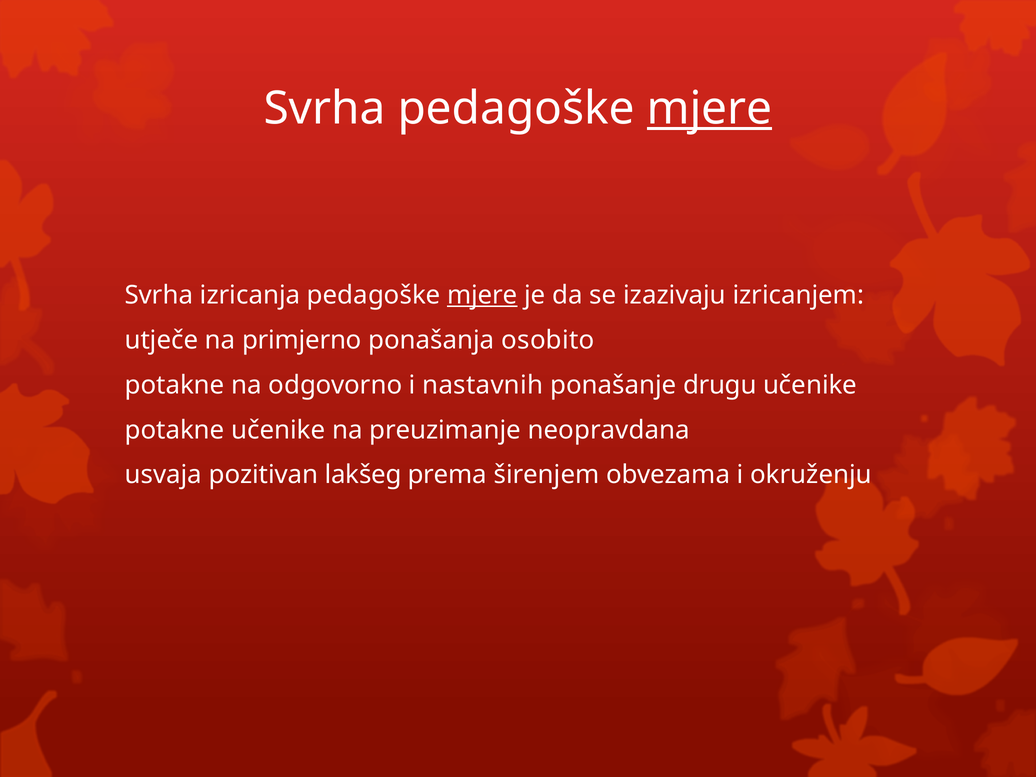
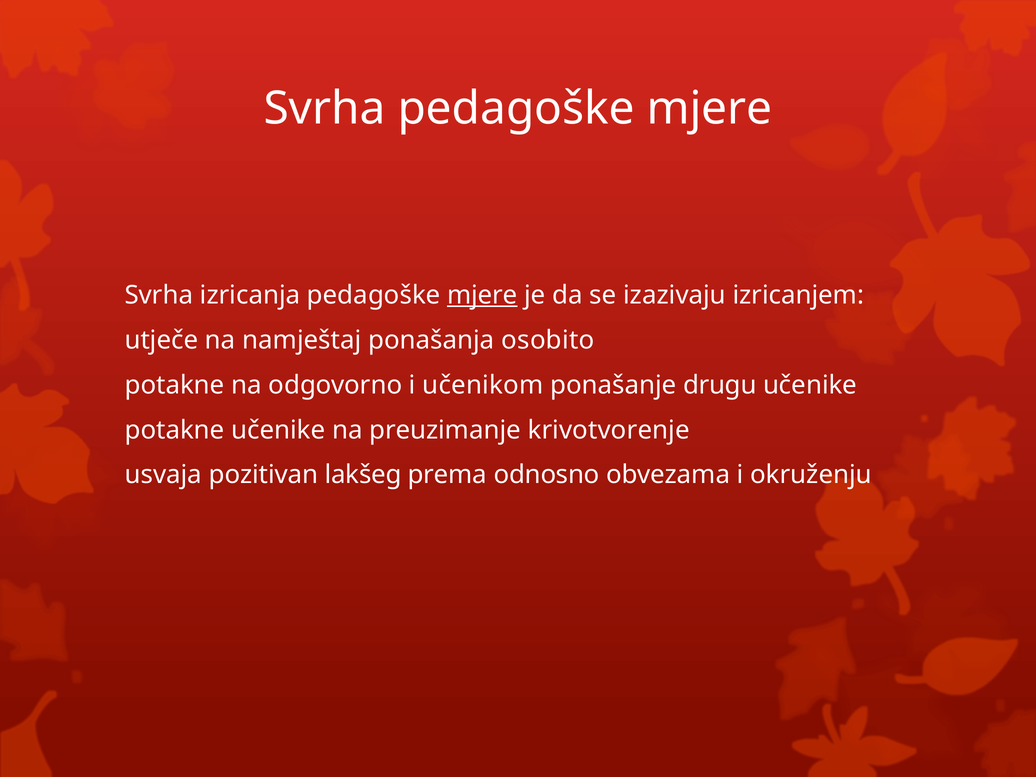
mjere underline: present -> none (709, 109)
primjerno: primjerno -> namještaj (302, 340)
nastavnih: nastavnih -> učenikom (483, 385)
neopravdana: neopravdana -> krivotvorenje (609, 430)
širenjem: širenjem -> odnosno (547, 475)
